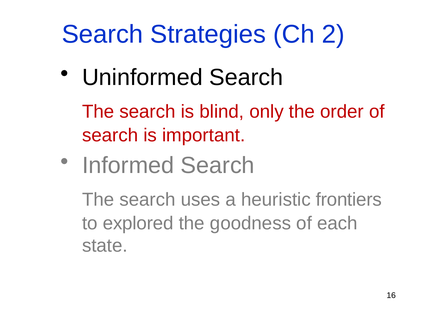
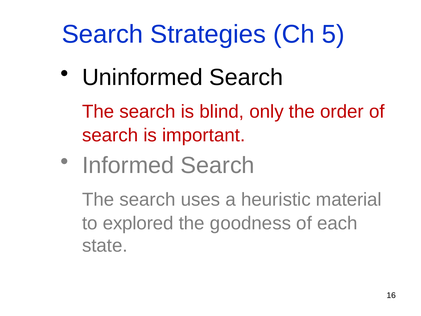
2: 2 -> 5 (333, 34)
frontiers: frontiers -> material (349, 200)
